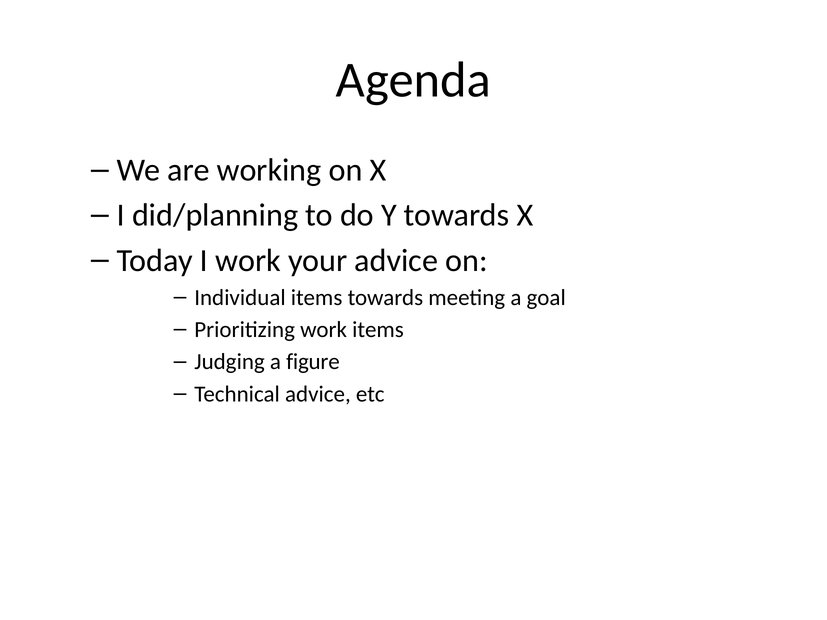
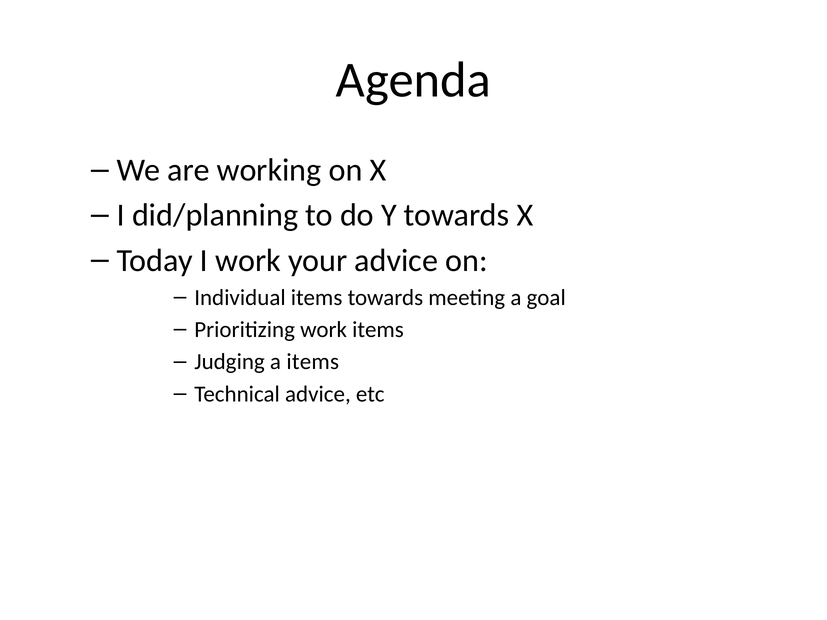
a figure: figure -> items (313, 362)
